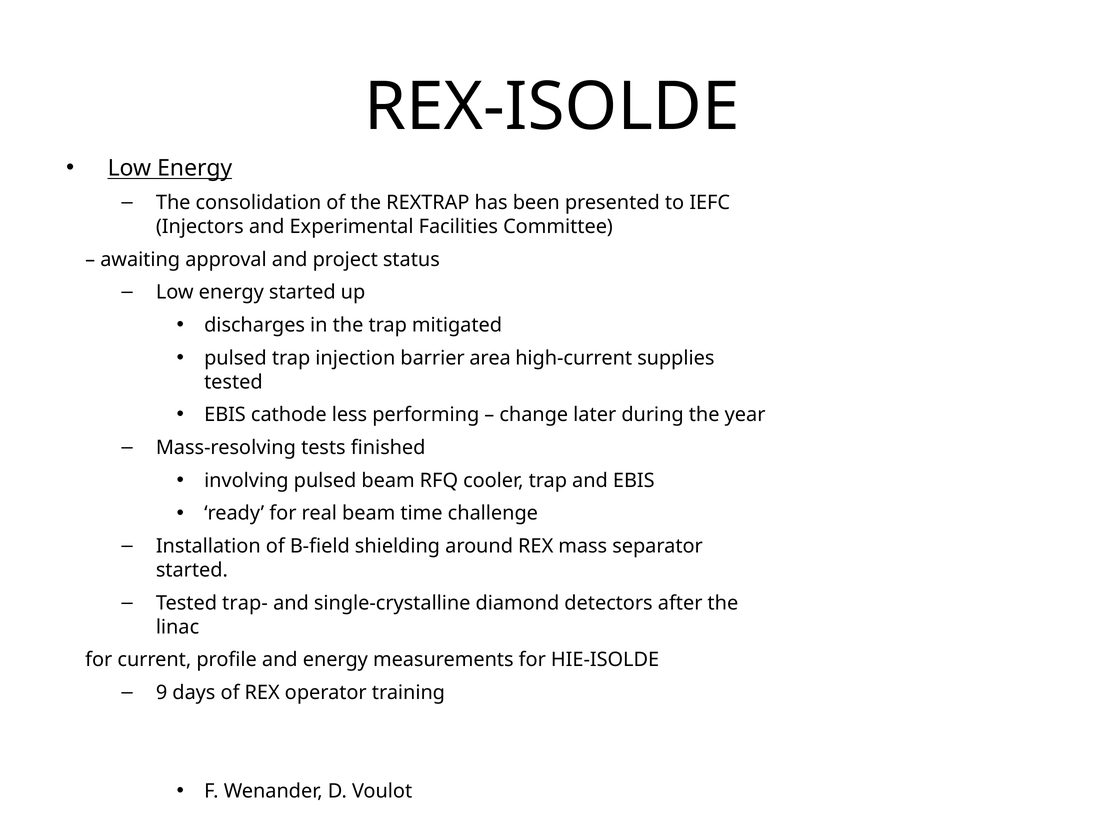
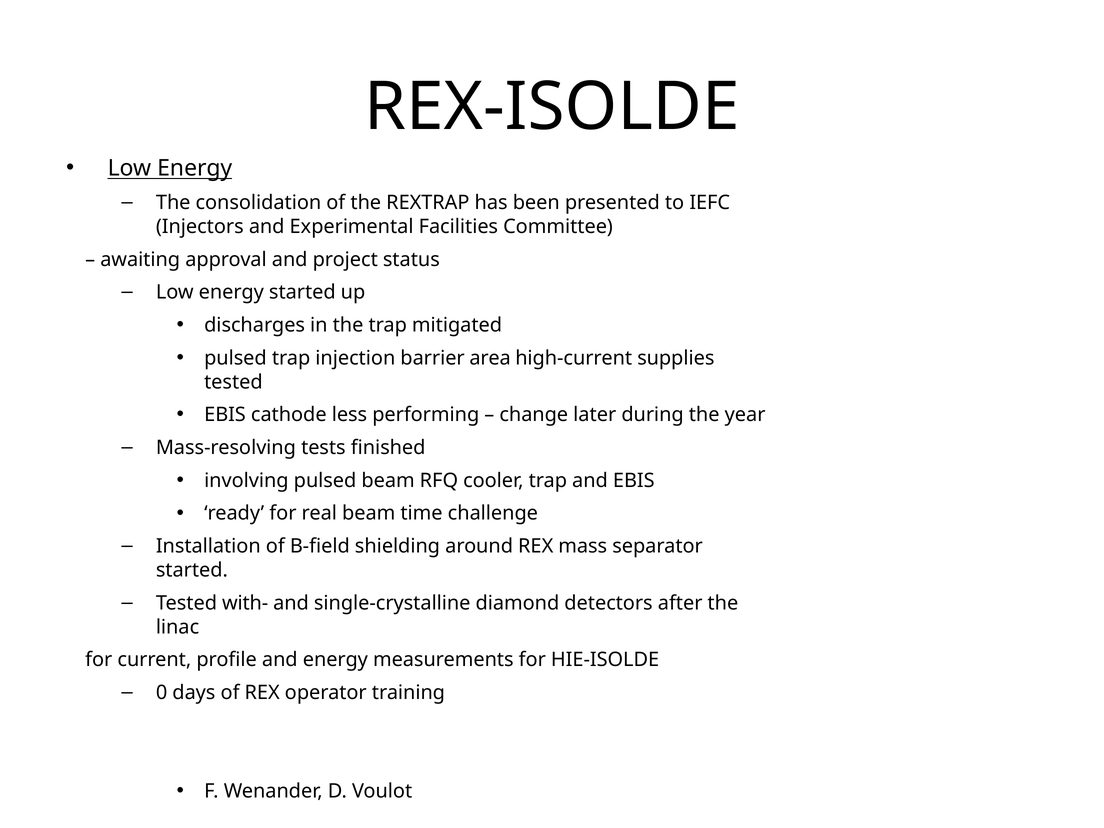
trap-: trap- -> with- (245, 603)
9: 9 -> 0 (162, 693)
